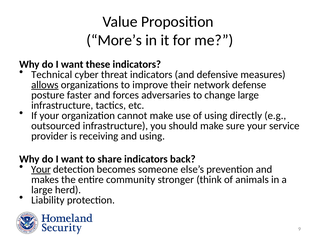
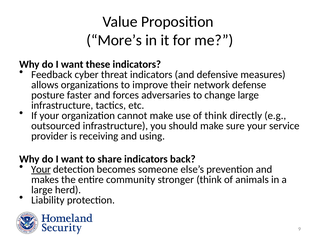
Technical: Technical -> Feedback (52, 75)
allows underline: present -> none (45, 85)
of using: using -> think (216, 116)
